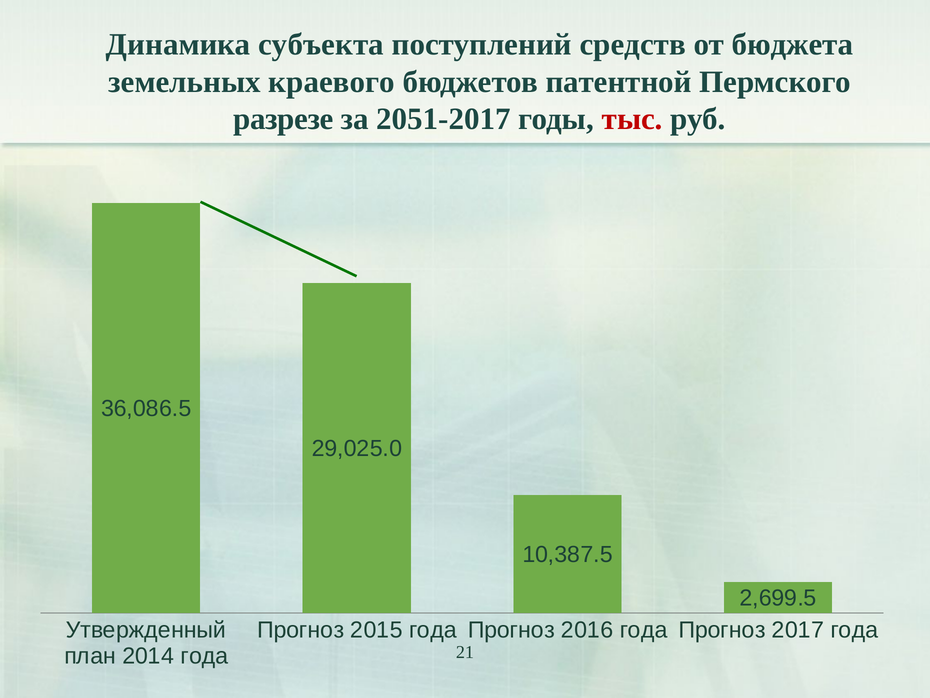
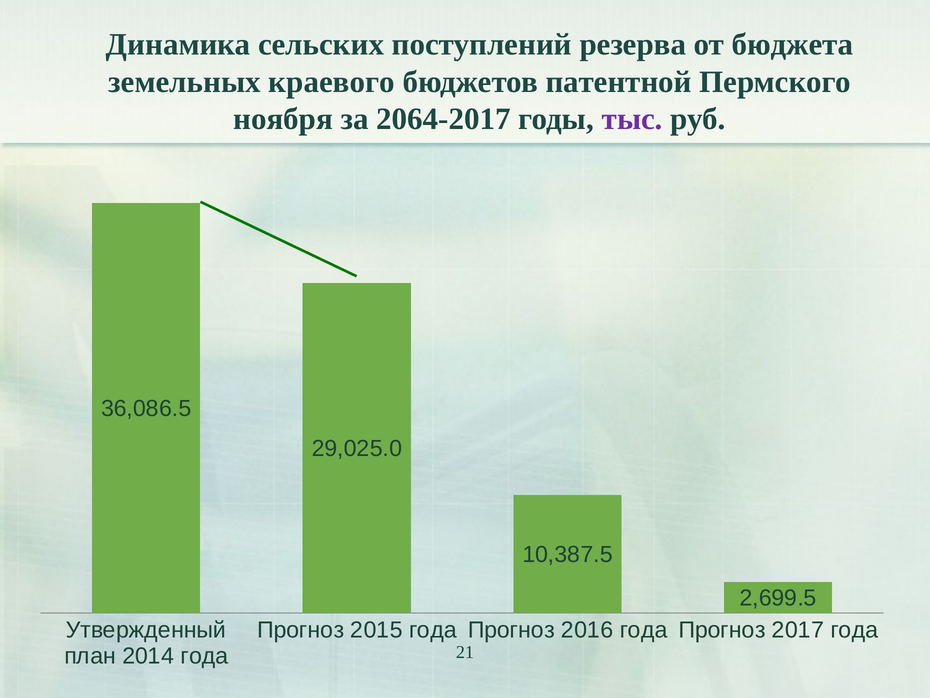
субъекта: субъекта -> сельских (321, 45)
средств: средств -> резерва (633, 45)
разрезе: разрезе -> ноября (283, 119)
2051-2017: 2051-2017 -> 2064-2017 (444, 119)
тыс colour: red -> purple (632, 119)
